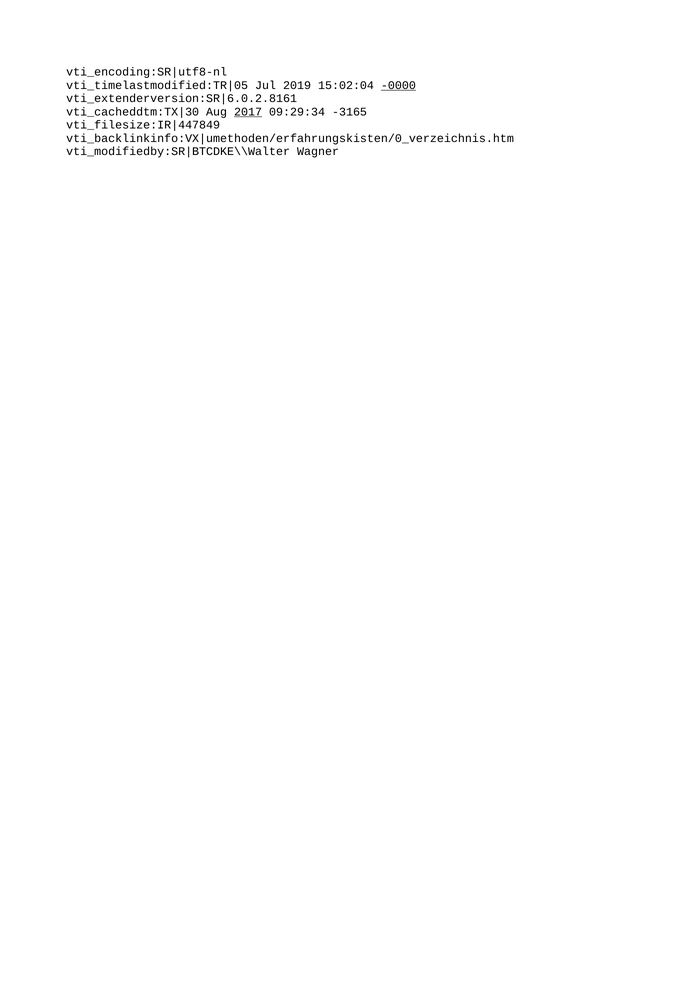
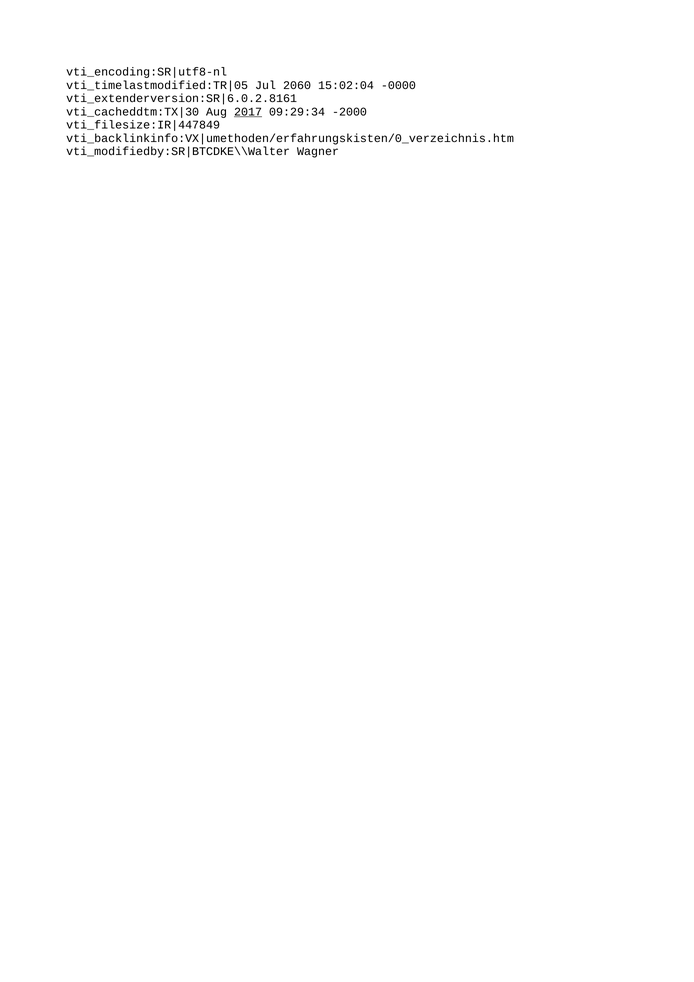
2019: 2019 -> 2060 (297, 85)
-0000 underline: present -> none (398, 85)
-3165: -3165 -> -2000 (350, 112)
